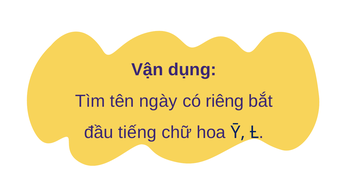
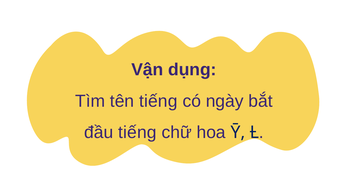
tên ngày: ngày -> tiếng (158, 101)
riêng: riêng -> ngày (225, 101)
